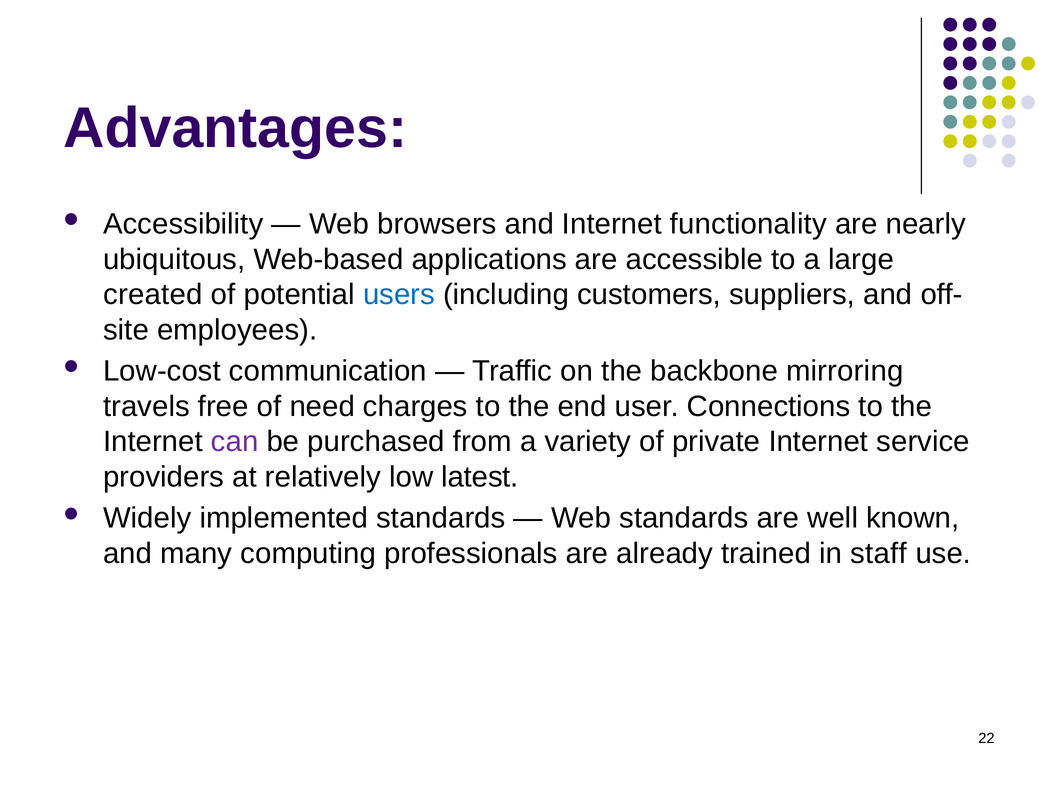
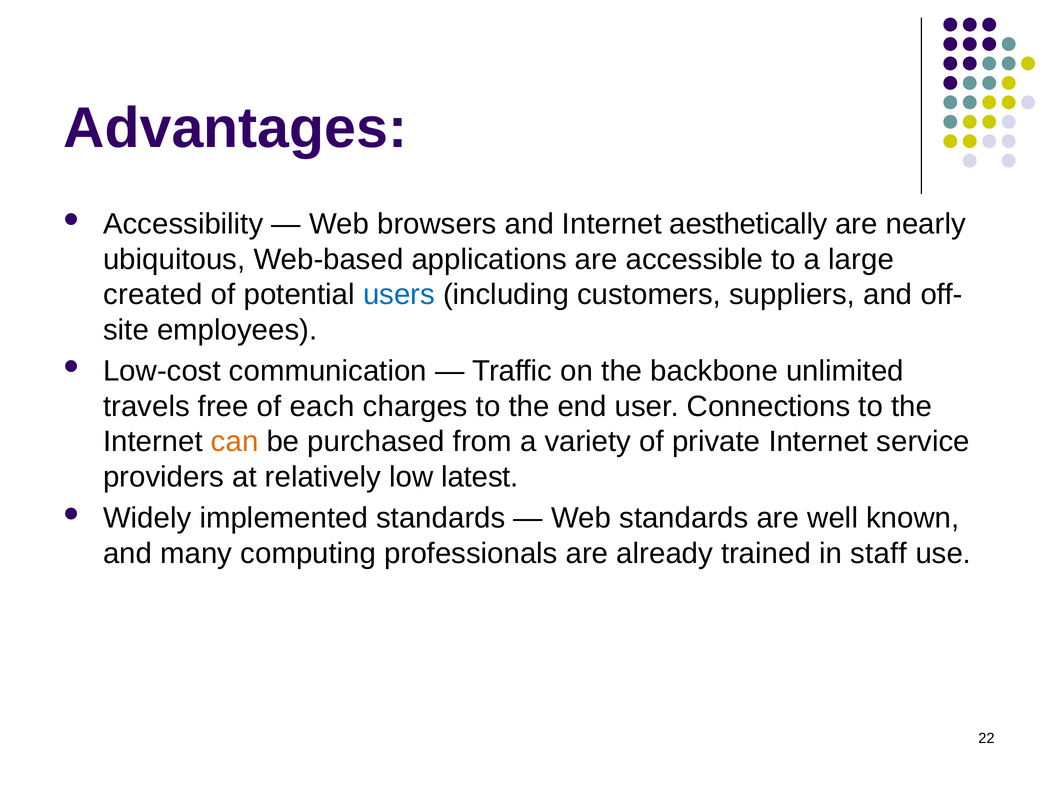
functionality: functionality -> aesthetically (749, 224)
mirroring: mirroring -> unlimited (845, 371)
need: need -> each (322, 406)
can colour: purple -> orange (235, 441)
